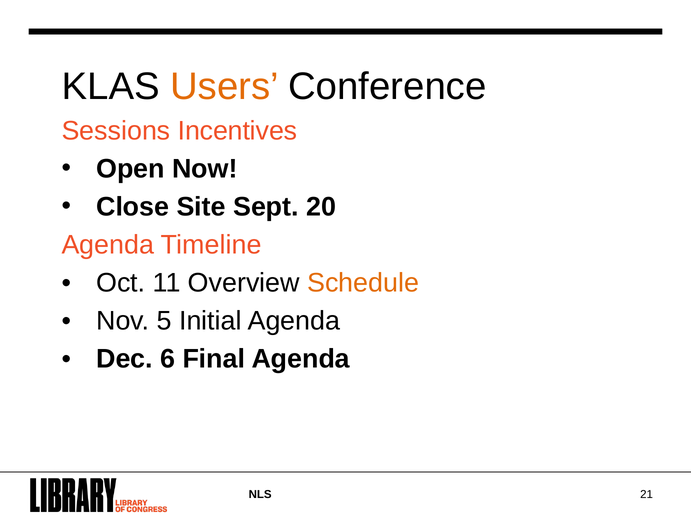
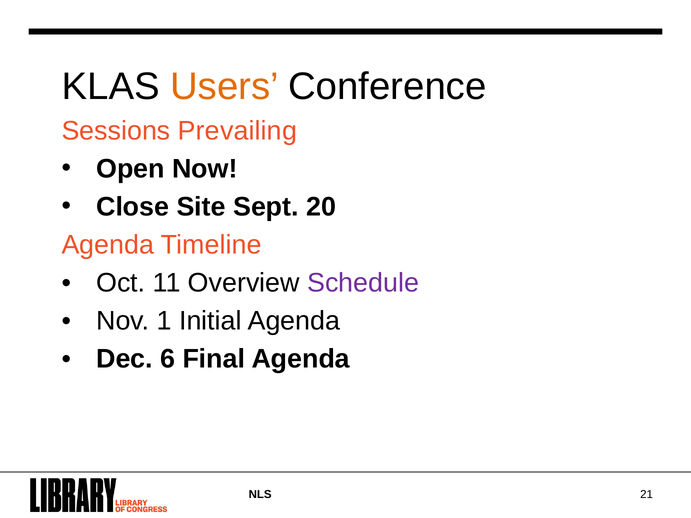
Incentives: Incentives -> Prevailing (237, 131)
Schedule colour: orange -> purple (363, 283)
5: 5 -> 1 (164, 321)
